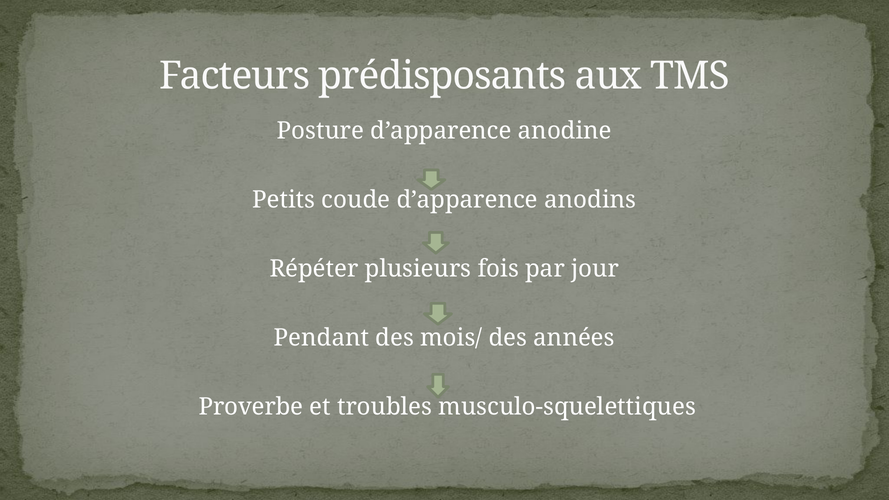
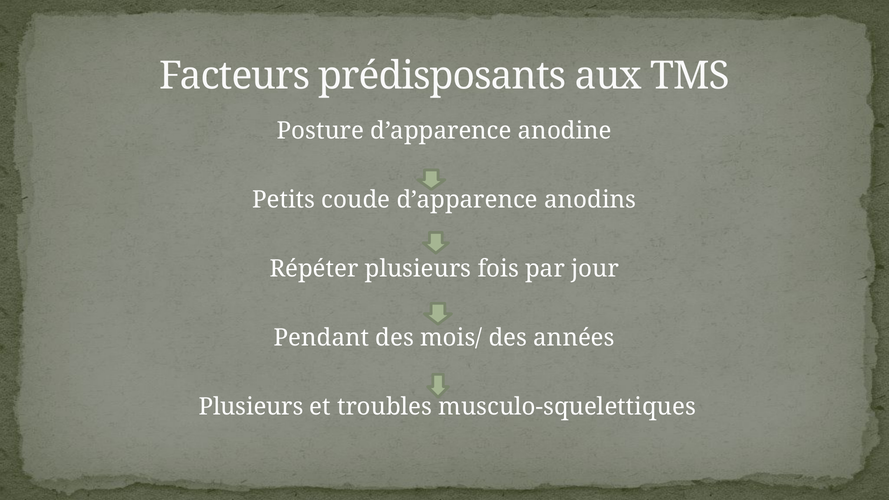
Proverbe: Proverbe -> Plusieurs (251, 407)
